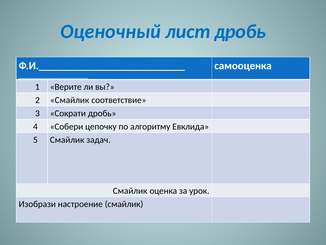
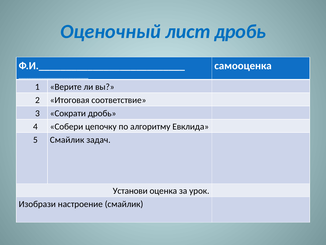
2 Смайлик: Смайлик -> Итоговая (70, 100)
Смайлик: Смайлик -> Установи (130, 191)
